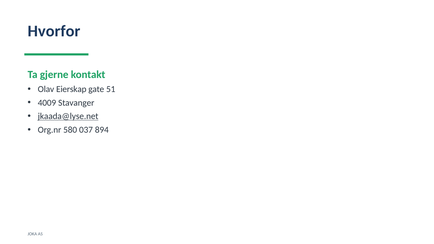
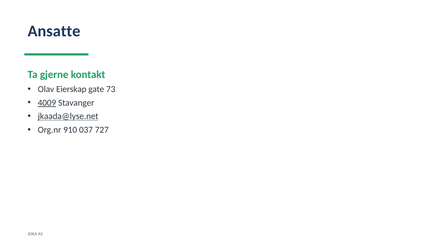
Hvorfor: Hvorfor -> Ansatte (54, 31)
51: 51 -> 73 (111, 89)
4009 underline: none -> present (47, 103)
580: 580 -> 910 (70, 130)
894: 894 -> 727 (102, 130)
